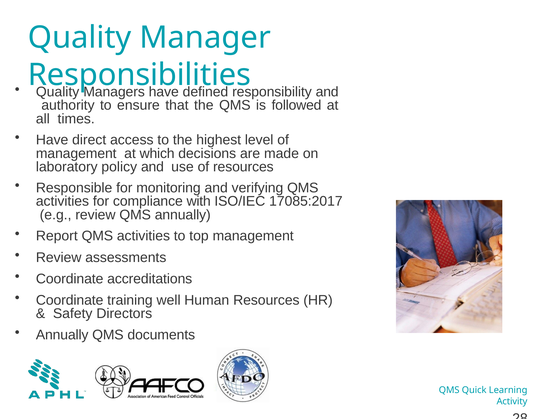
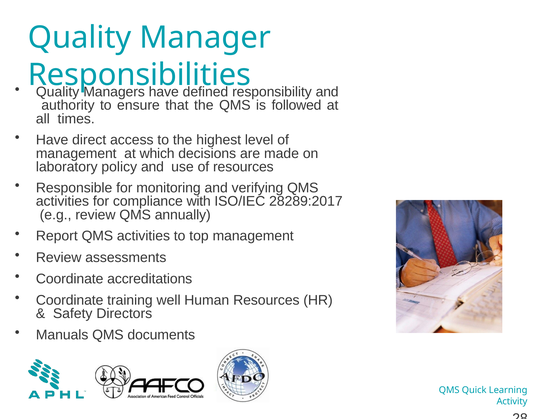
17085:2017: 17085:2017 -> 28289:2017 (306, 201)
Annually: Annually -> Manuals (62, 335)
